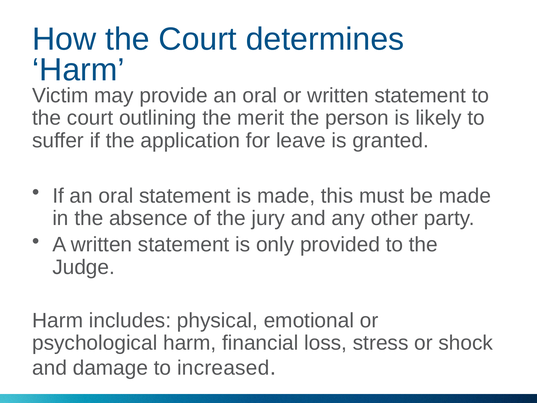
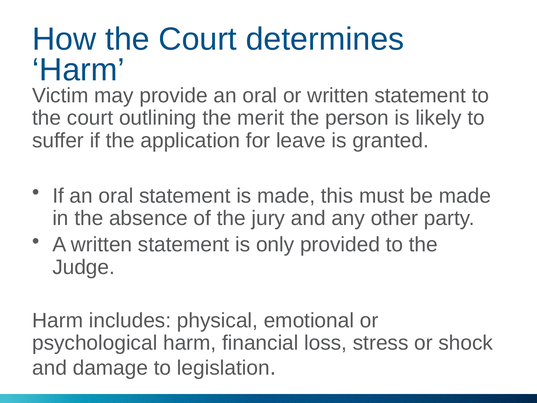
increased: increased -> legislation (223, 368)
